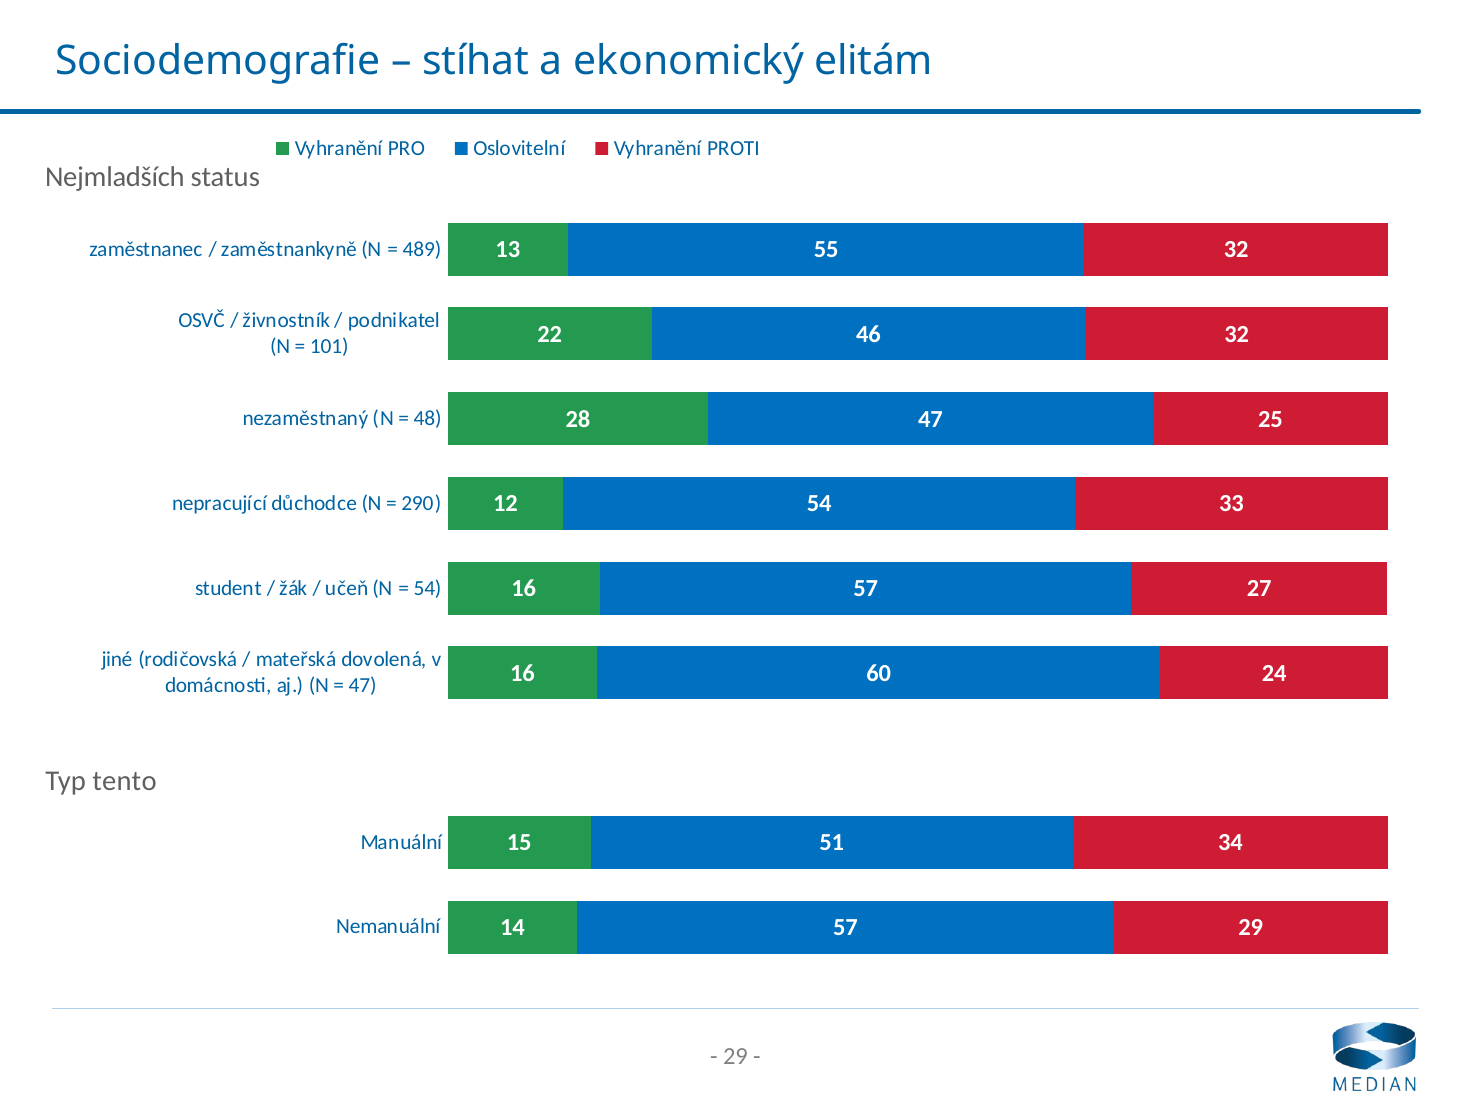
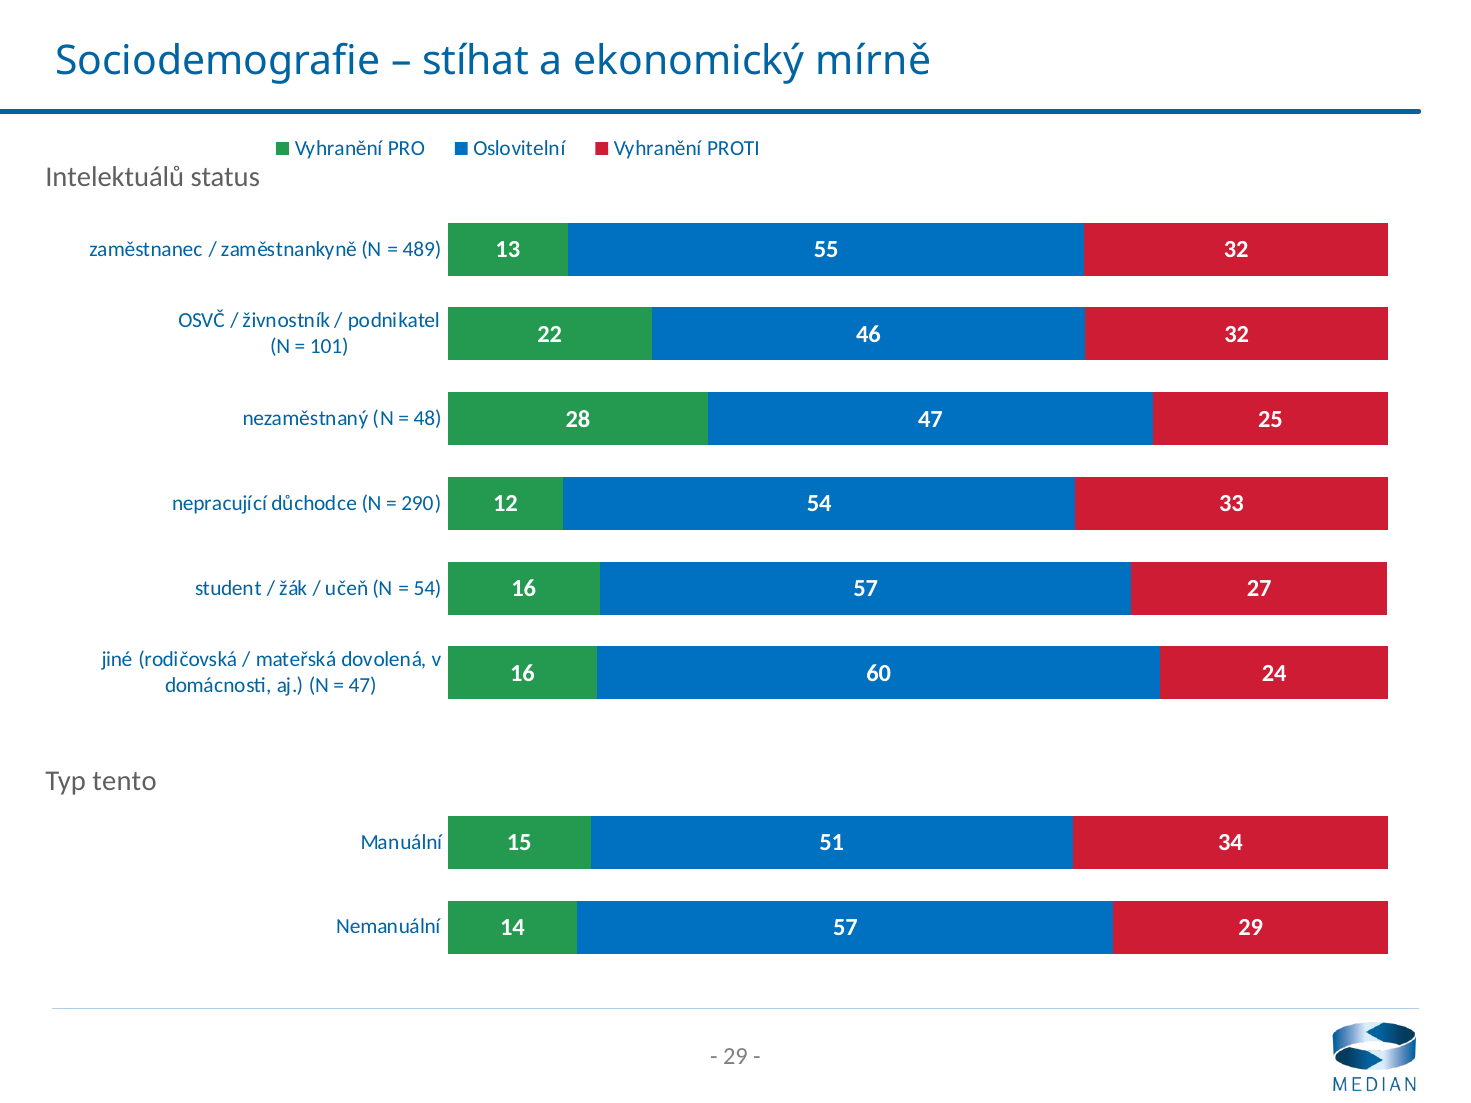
elitám: elitám -> mírně (873, 61)
Nejmladších: Nejmladších -> Intelektuálů (115, 177)
